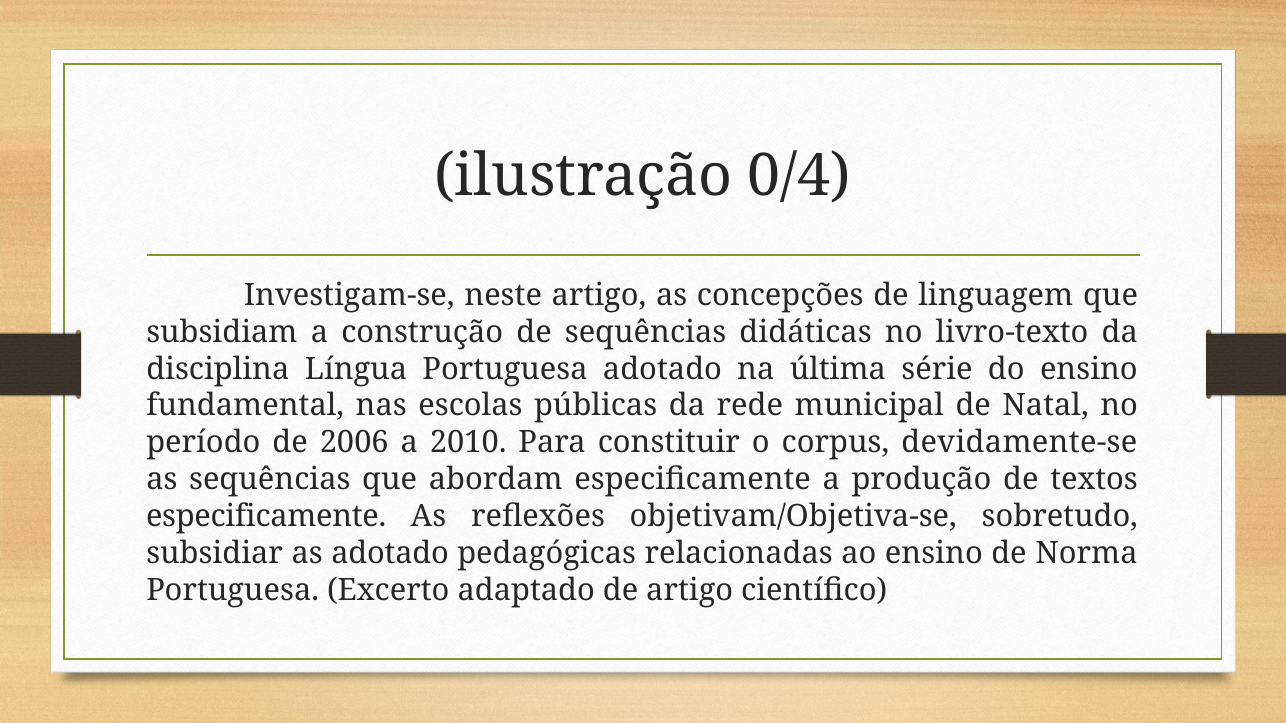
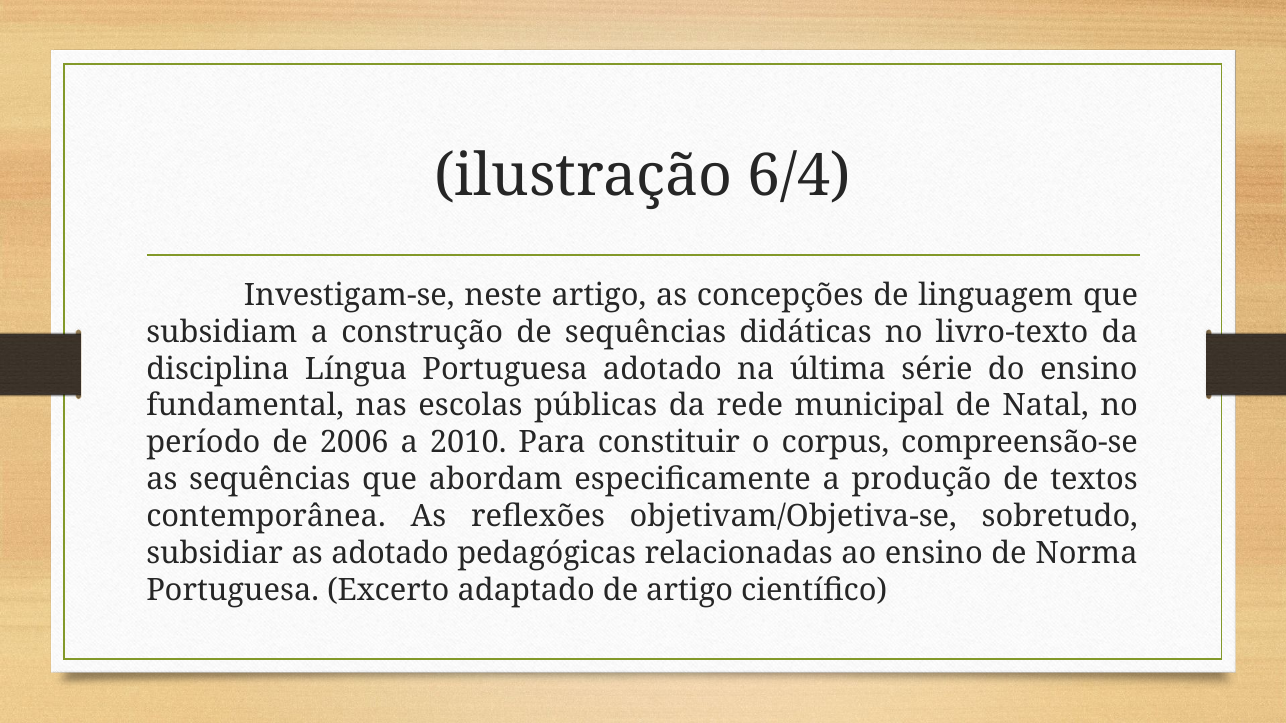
0/4: 0/4 -> 6/4 (799, 176)
devidamente-se: devidamente-se -> compreensão-se (1020, 443)
especificamente: especificamente -> contemporânea (266, 517)
